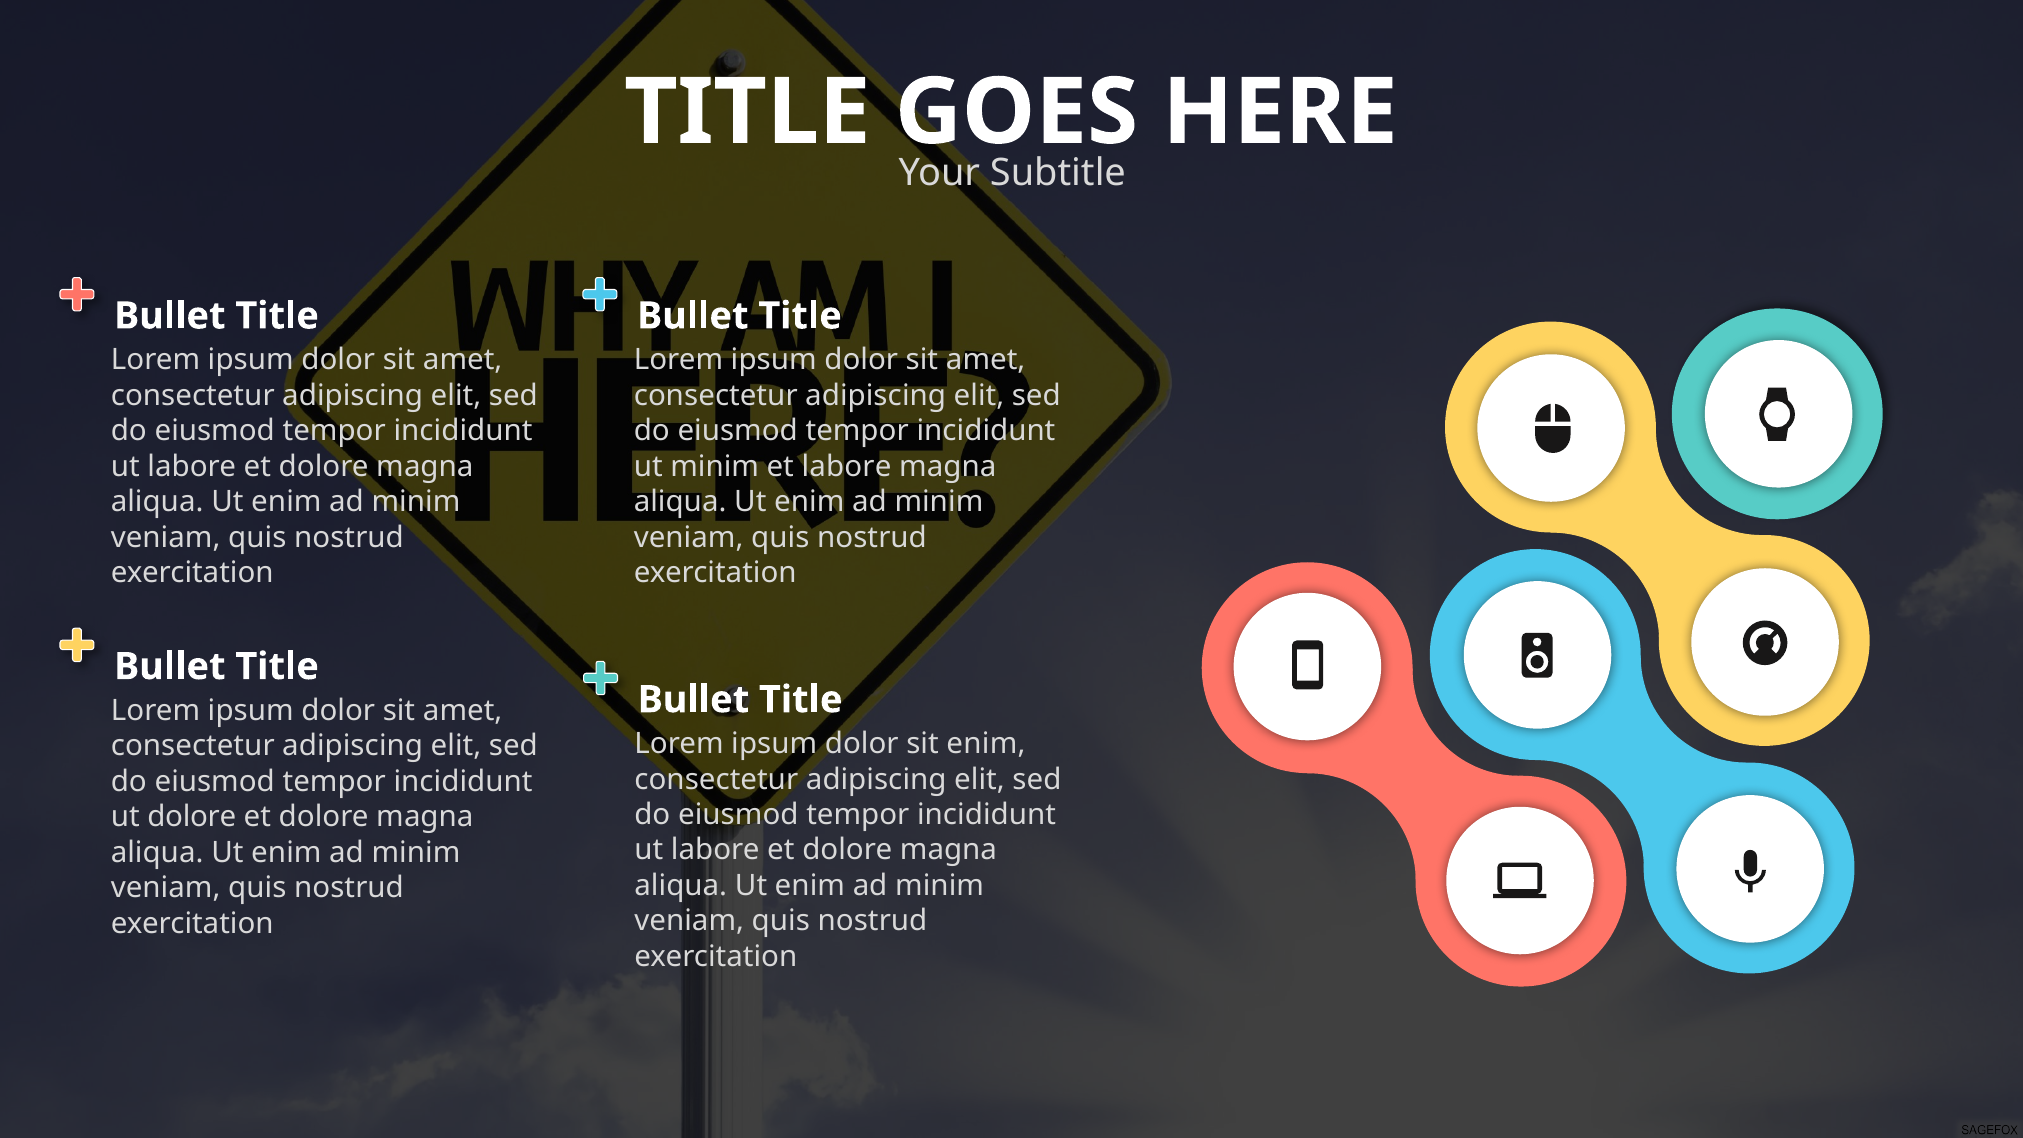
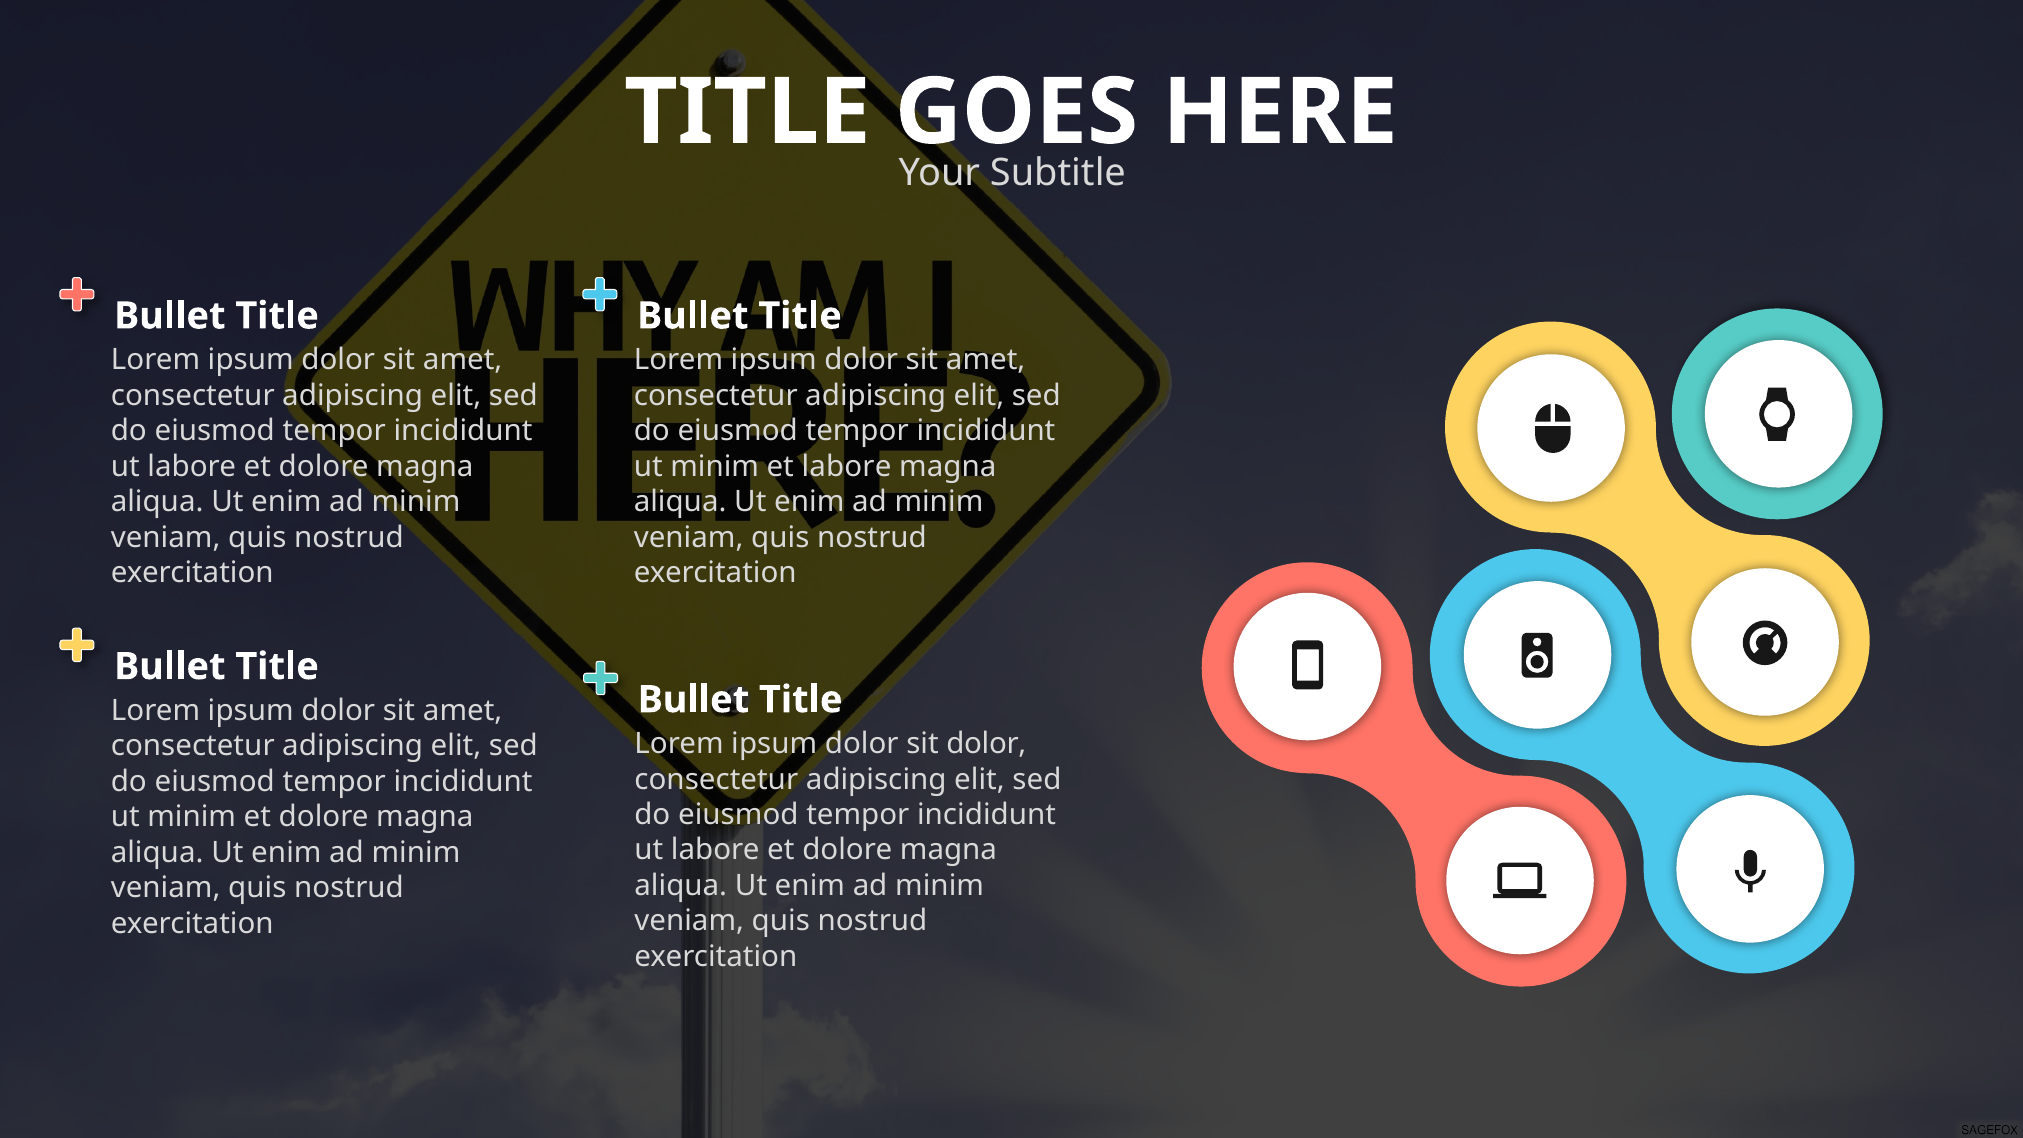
sit enim: enim -> dolor (986, 744)
dolore: dolore -> minim (192, 817)
